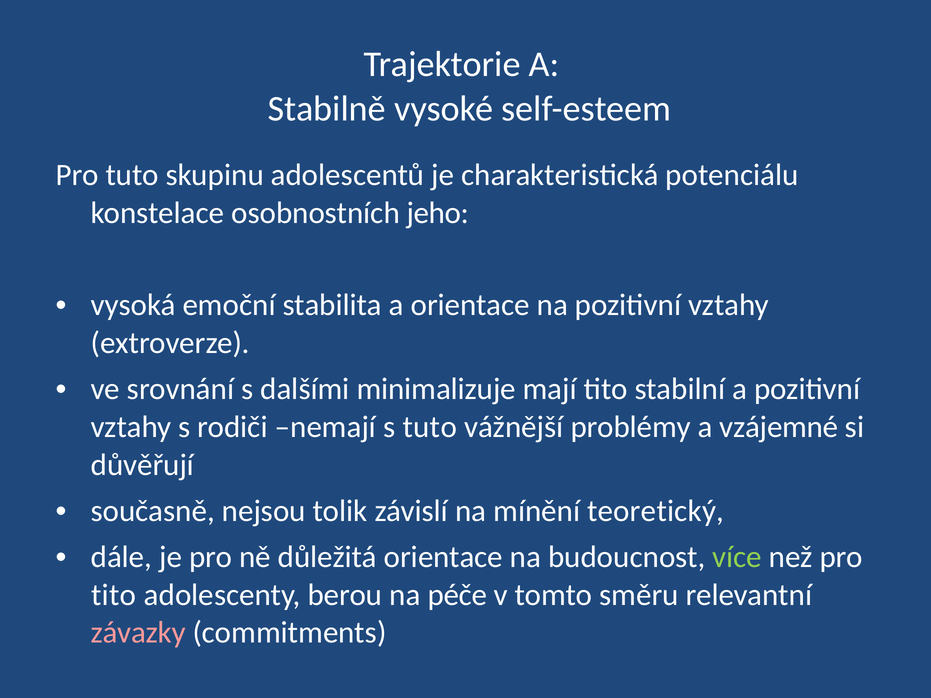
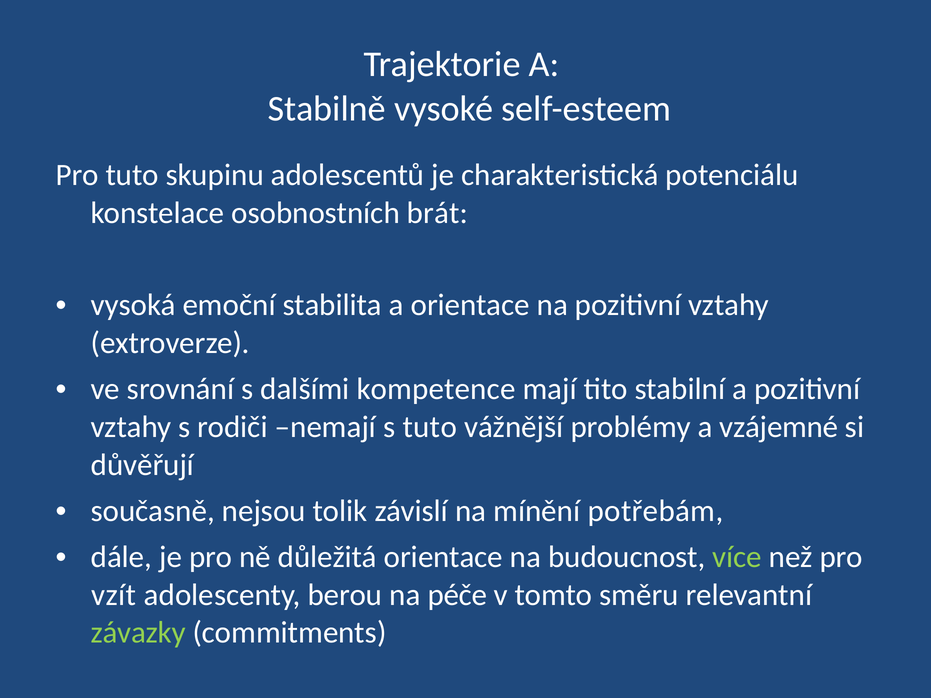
jeho: jeho -> brát (438, 213)
minimalizuje: minimalizuje -> kompetence (436, 389)
teoretický: teoretický -> potřebám (656, 511)
tito: tito -> vzít (114, 595)
závazky colour: pink -> light green (138, 633)
